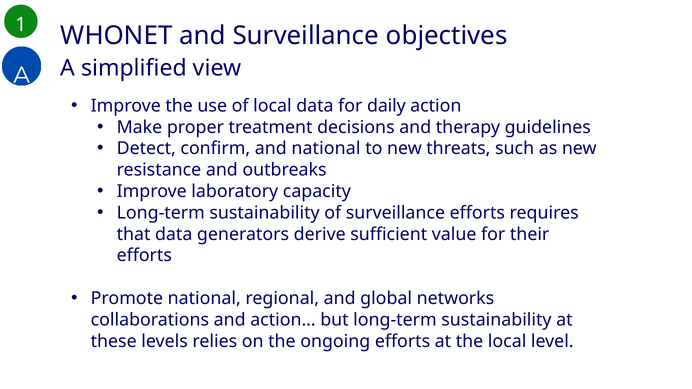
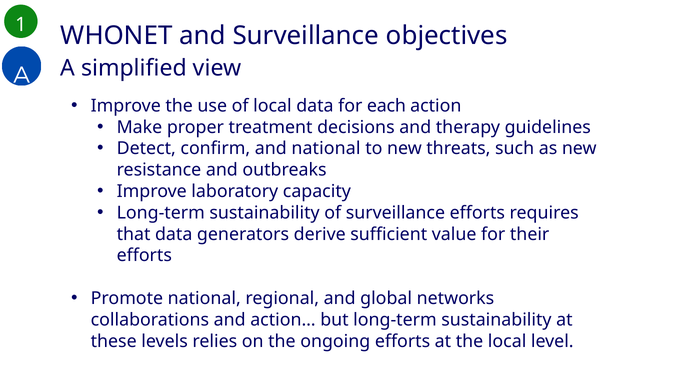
daily: daily -> each (386, 106)
